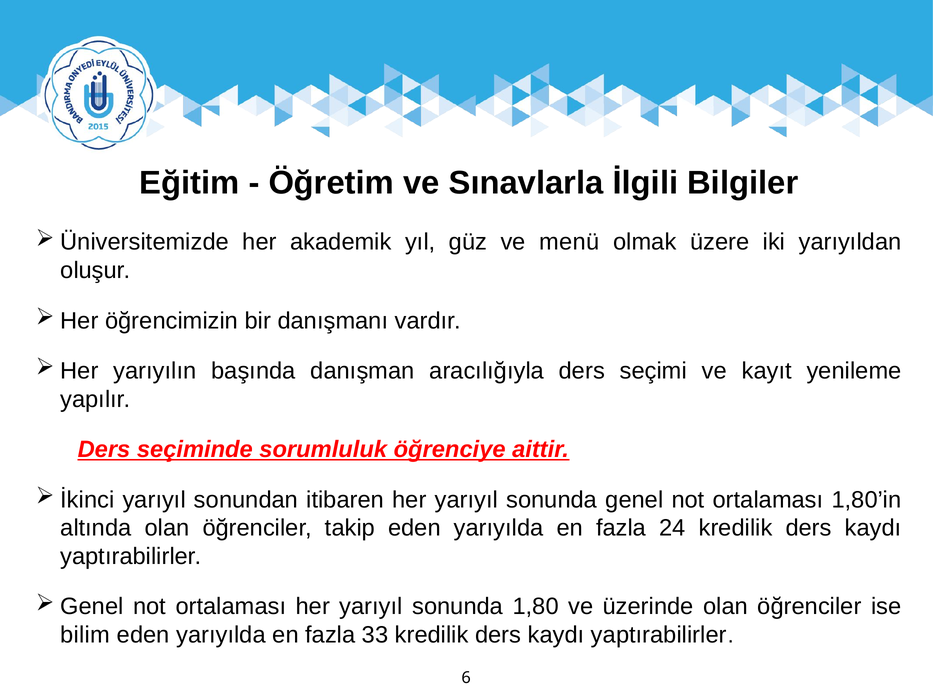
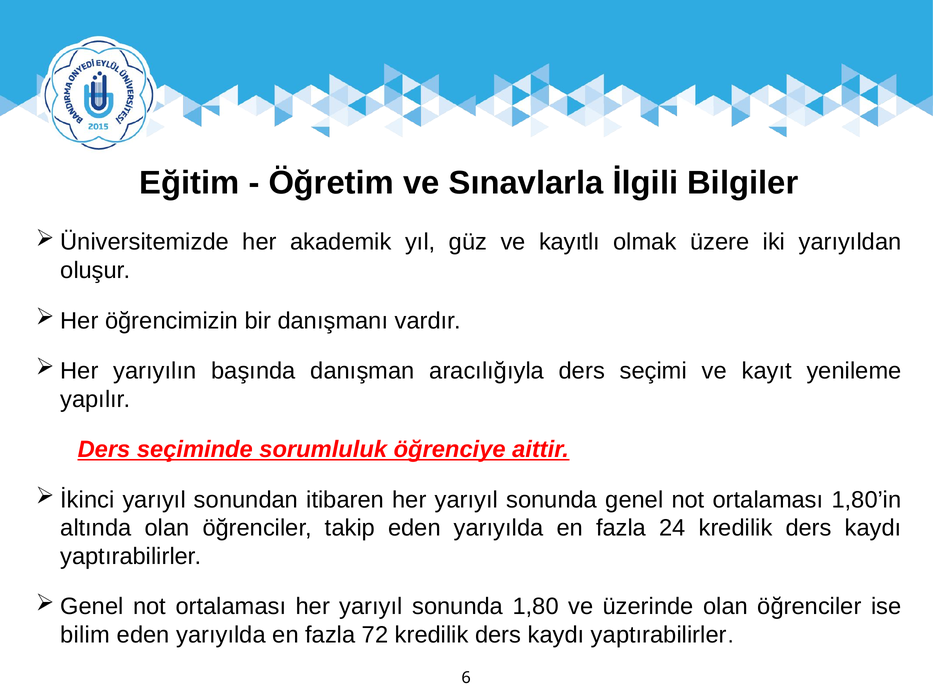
menü: menü -> kayıtlı (570, 242)
33: 33 -> 72 (375, 636)
